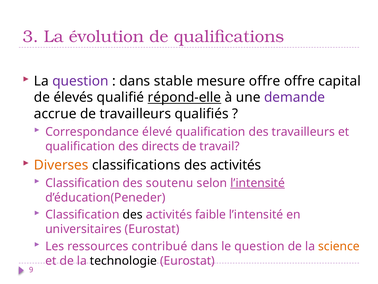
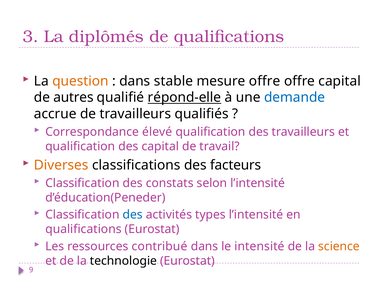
évolution: évolution -> diplômés (106, 36)
question colour: purple -> orange (80, 81)
élevés: élevés -> autres (73, 97)
demande colour: purple -> blue (295, 97)
des directs: directs -> capital (160, 146)
classifications des activités: activités -> facteurs (236, 165)
soutenu: soutenu -> constats (170, 183)
l’intensité underline: present -> none (258, 183)
des colour: black -> blue (133, 214)
faible: faible -> types (210, 214)
universitaires: universitaires -> qualifications (83, 229)
le question: question -> intensité (260, 246)
